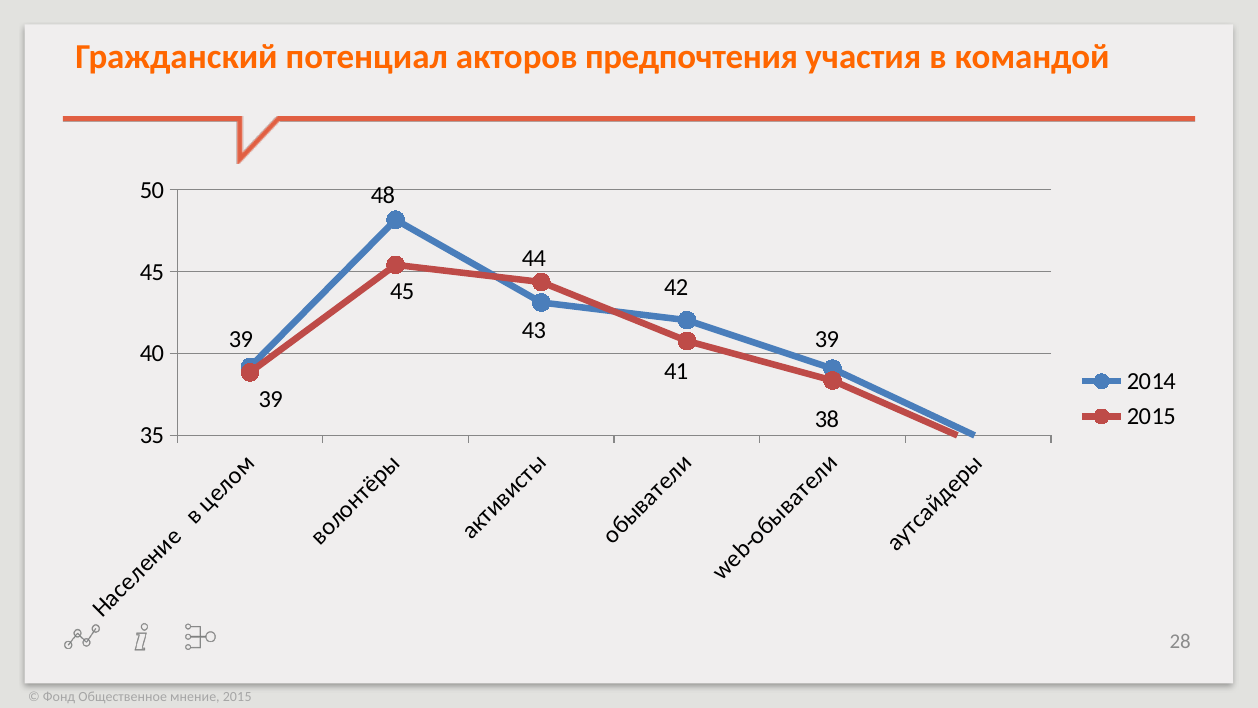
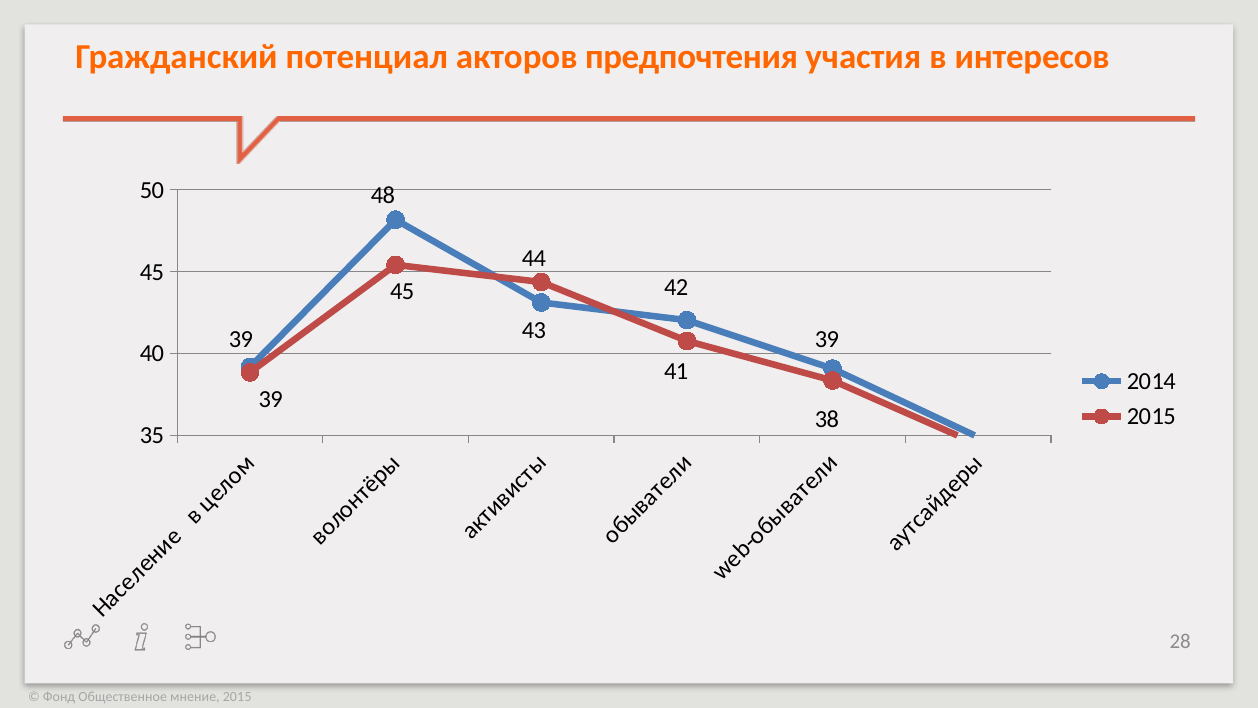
командой: командой -> интересов (1032, 57)
